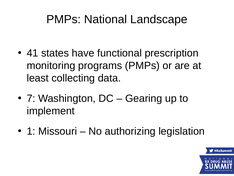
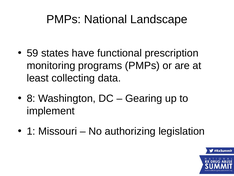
41: 41 -> 59 (32, 53)
7: 7 -> 8 (31, 98)
